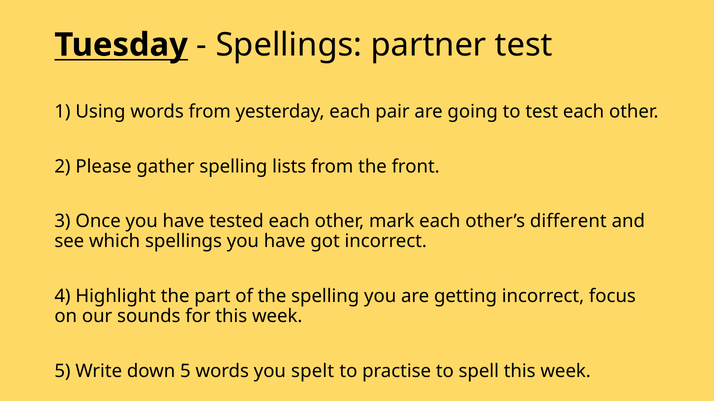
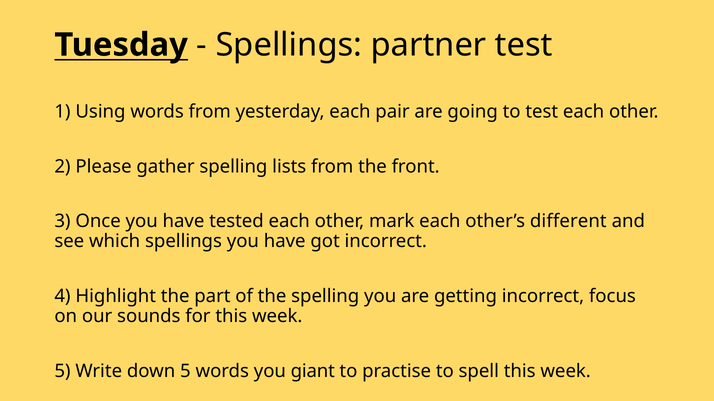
spelt: spelt -> giant (313, 372)
